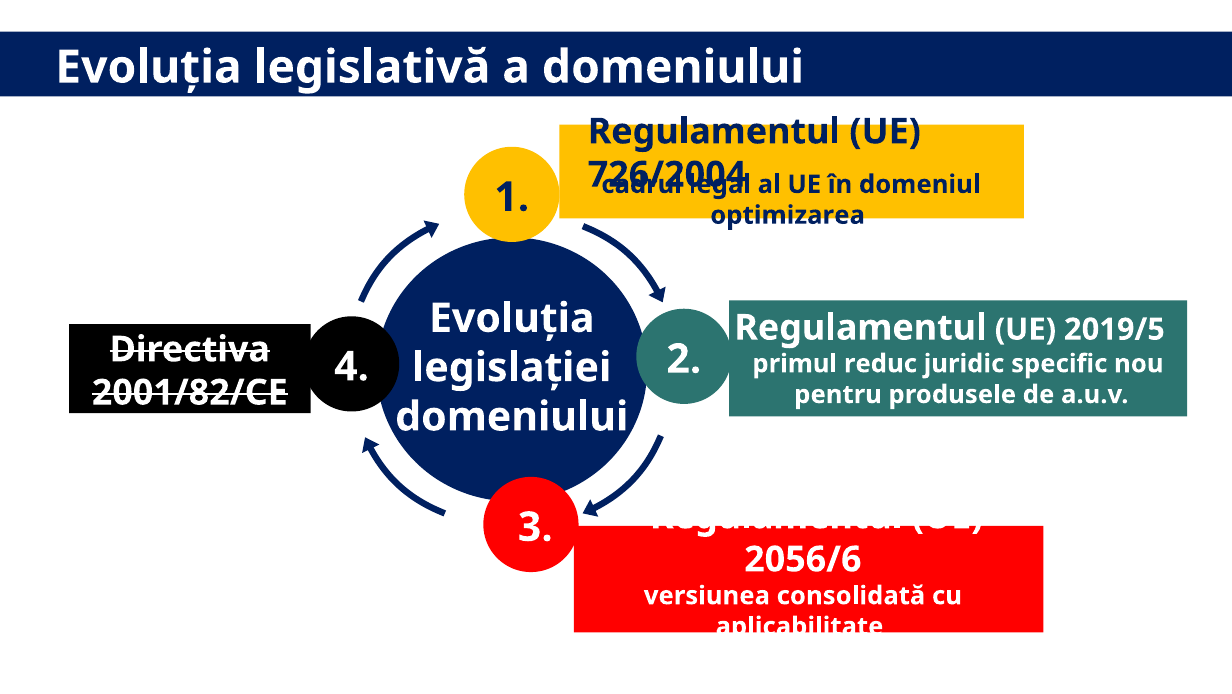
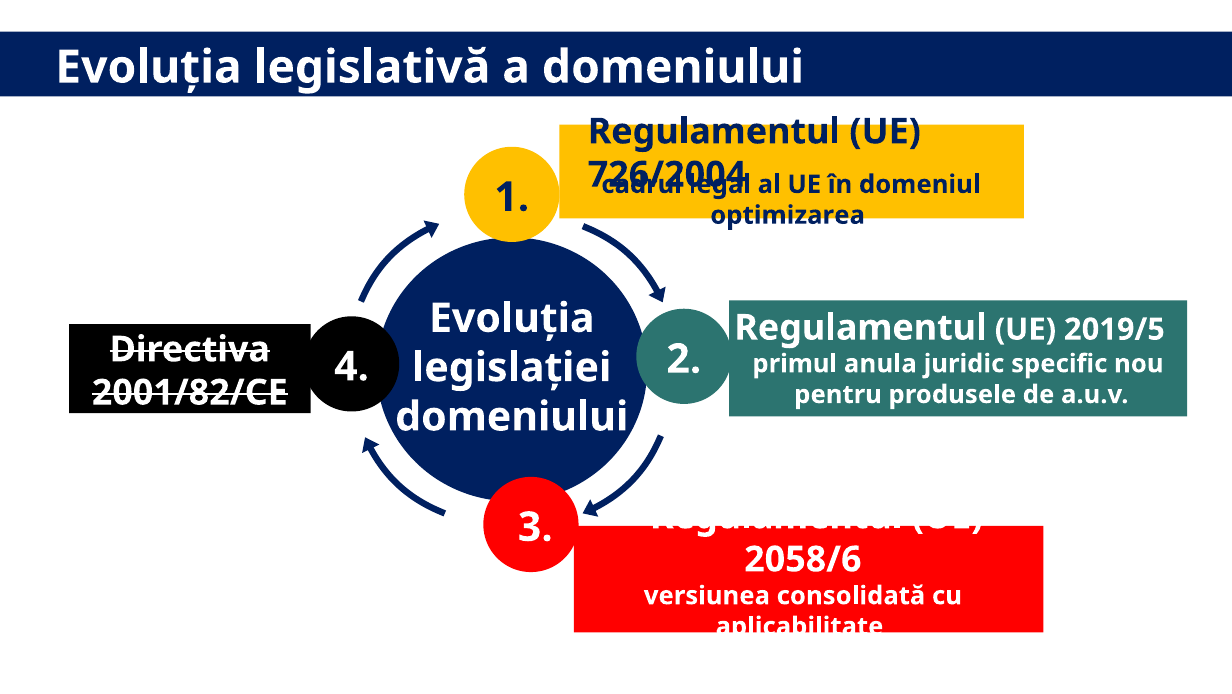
reduc: reduc -> anula (880, 364)
2056/6: 2056/6 -> 2058/6 (803, 560)
